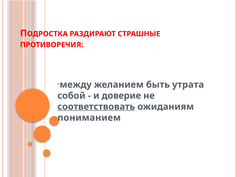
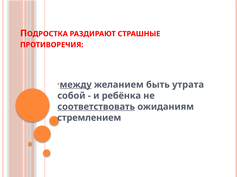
между underline: none -> present (76, 85)
доверие: доверие -> ребёнка (121, 96)
пониманием: пониманием -> стремлением (89, 118)
